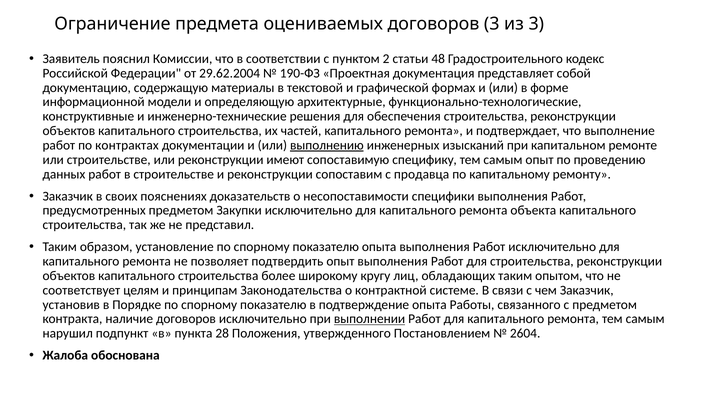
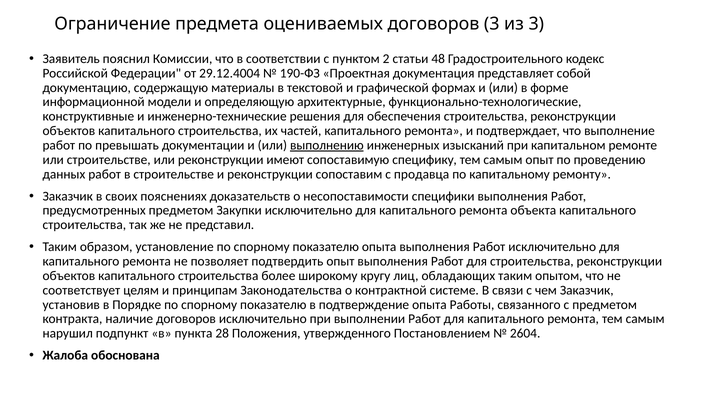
29.62.2004: 29.62.2004 -> 29.12.4004 (230, 73)
контрактах: контрактах -> превышать (127, 145)
выполнении underline: present -> none (370, 319)
